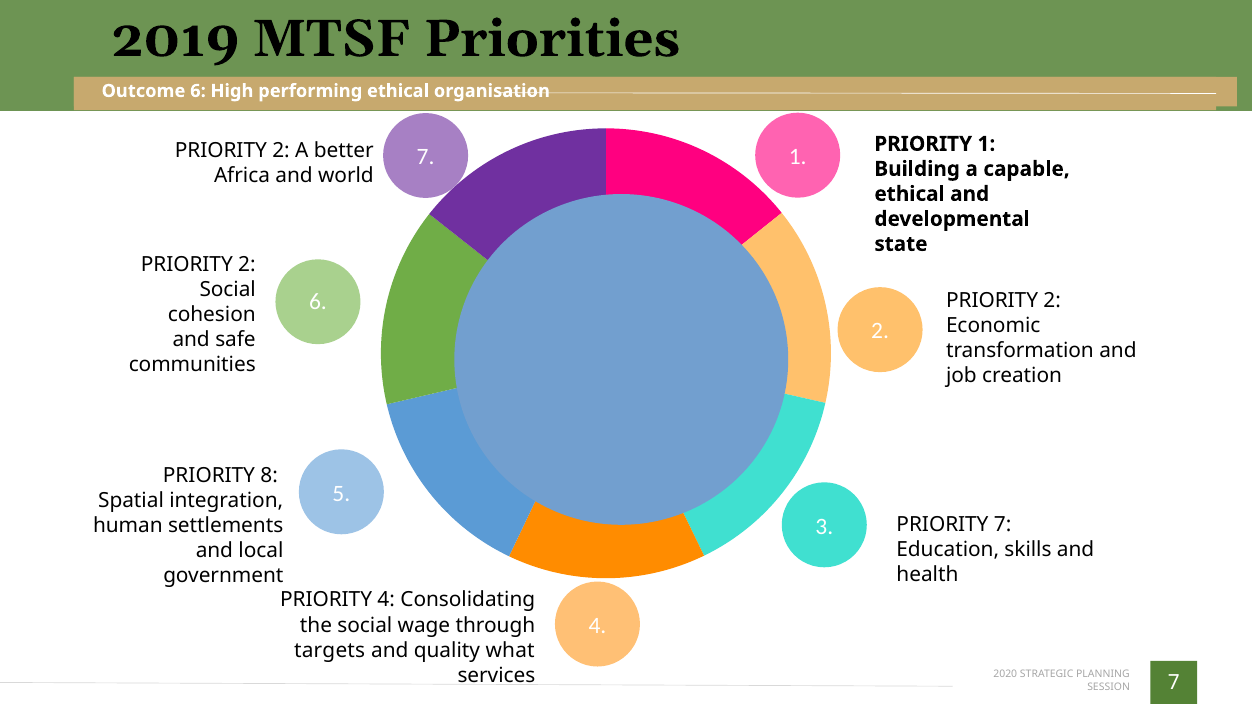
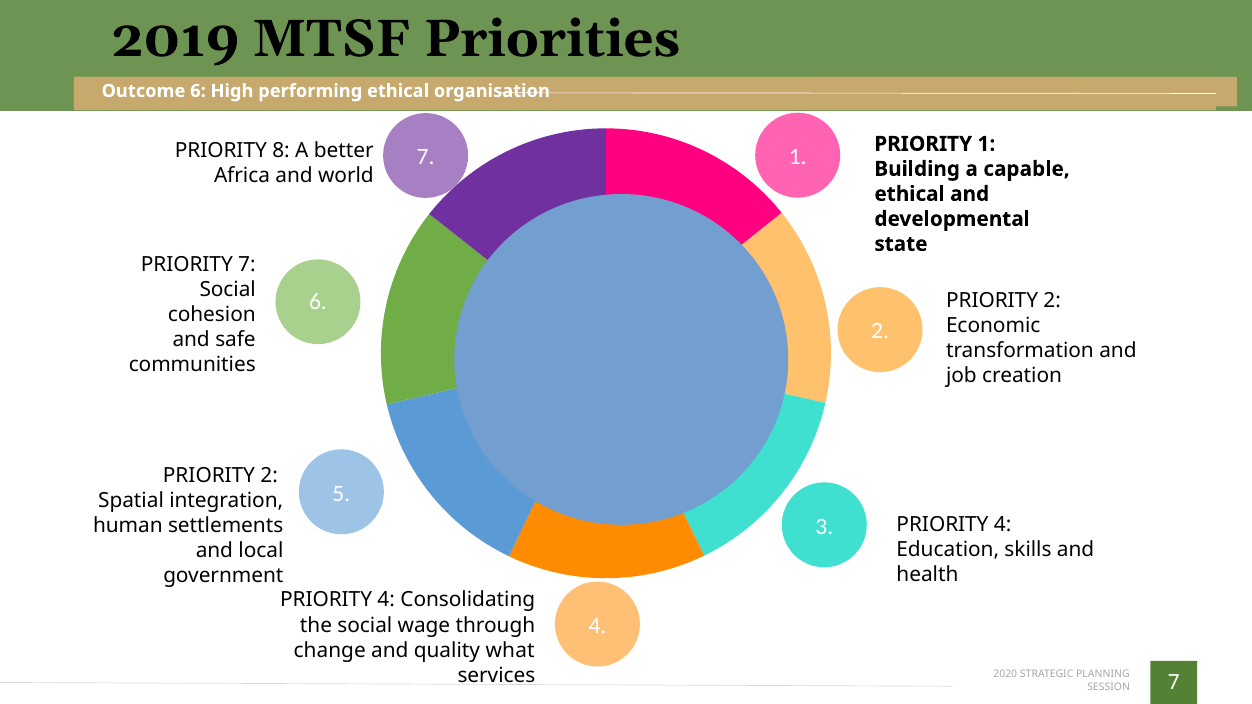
2: 2 -> 8 (281, 151)
2: 2 -> 7 (247, 265)
8: 8 -> 2 (269, 476)
7: 7 -> 4 (1003, 525)
targets: targets -> change (330, 650)
